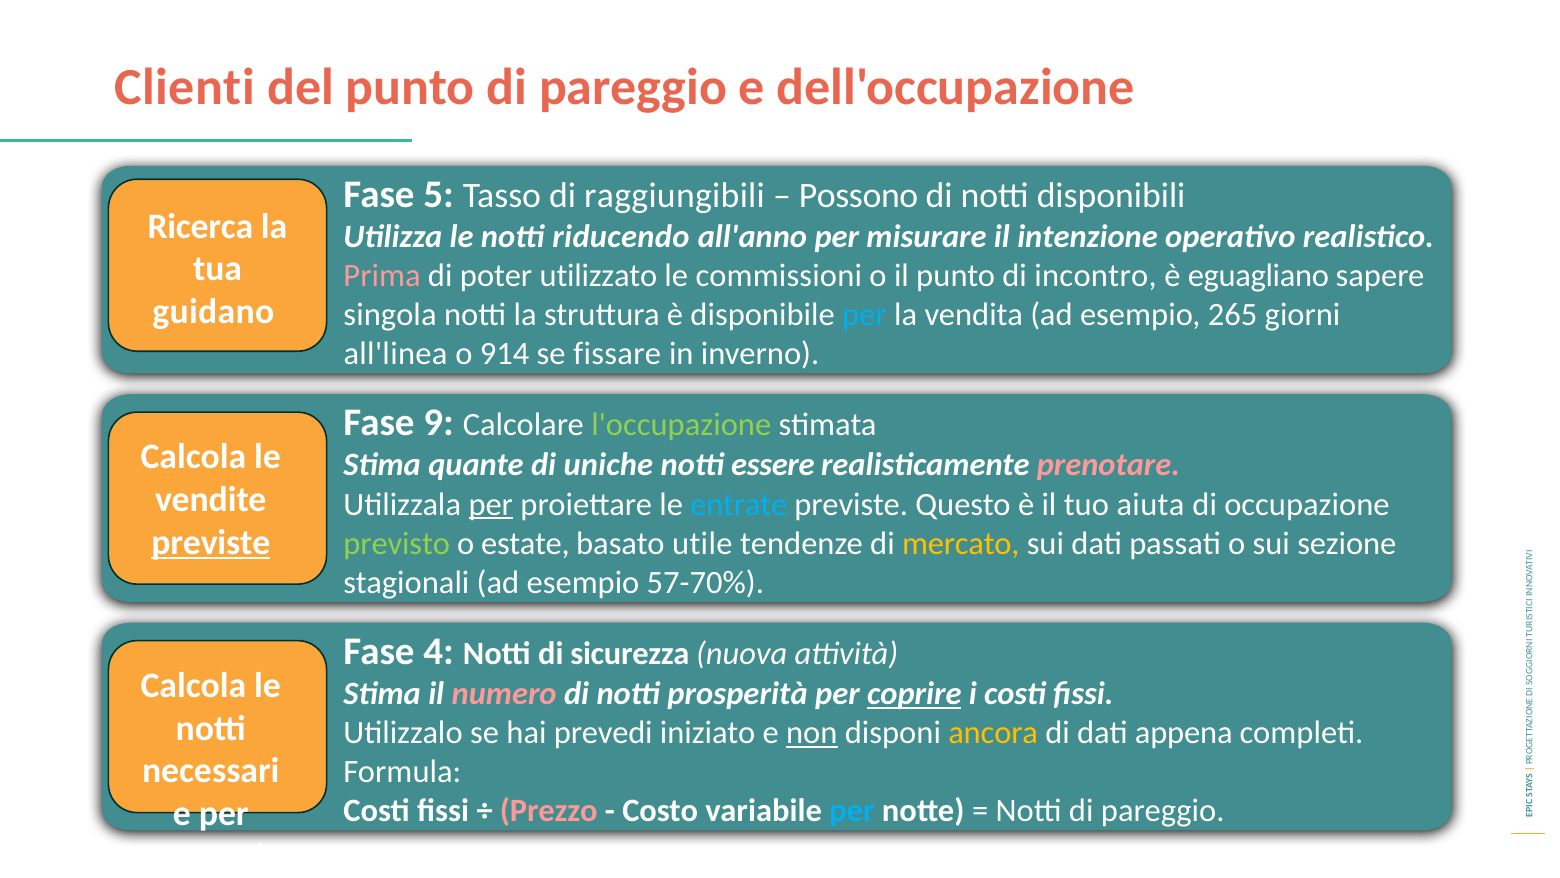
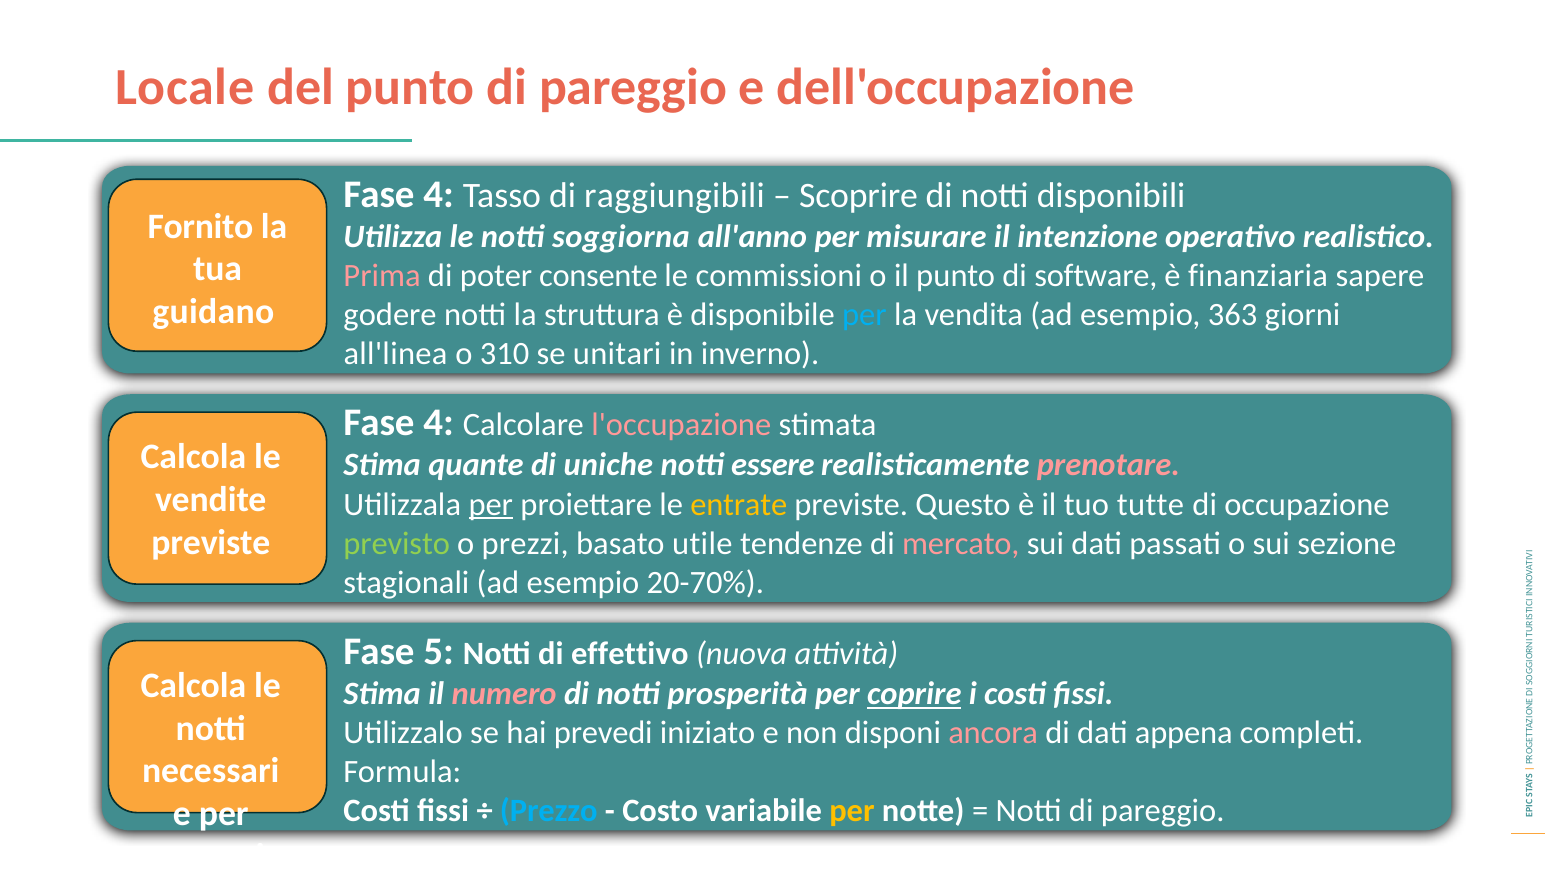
Clienti: Clienti -> Locale (185, 87)
5: 5 -> 4 (439, 194)
Possono: Possono -> Scoprire (858, 195)
Ricerca: Ricerca -> Fornito (200, 226)
riducendo: riducendo -> soggiorna (621, 237)
utilizzato: utilizzato -> consente (598, 276)
incontro: incontro -> software (1096, 276)
eguagliano: eguagliano -> finanziaria (1258, 276)
singola: singola -> godere (390, 315)
265: 265 -> 363 (1233, 315)
914: 914 -> 310 (505, 354)
fissare: fissare -> unitari (617, 354)
9: 9 -> 4 (439, 423)
l'occupazione colour: light green -> pink (681, 425)
entrate colour: light blue -> yellow (739, 504)
aiuta: aiuta -> tutte (1151, 504)
previste underline: present -> none (211, 542)
estate: estate -> prezzi (525, 543)
mercato colour: yellow -> pink (961, 543)
57-70%: 57-70% -> 20-70% (705, 582)
4: 4 -> 5 (439, 651)
sicurezza: sicurezza -> effettivo (630, 653)
non underline: present -> none (812, 732)
ancora colour: yellow -> pink (993, 732)
Prezzo colour: pink -> light blue (549, 810)
per colour: light blue -> yellow (852, 810)
